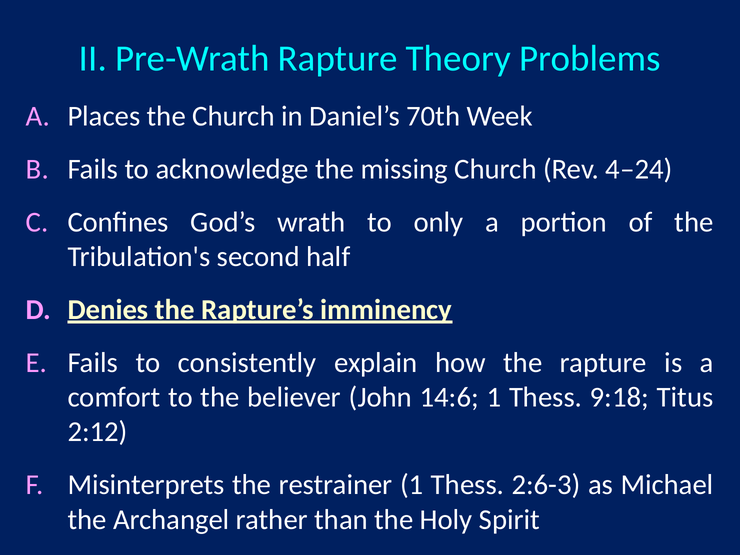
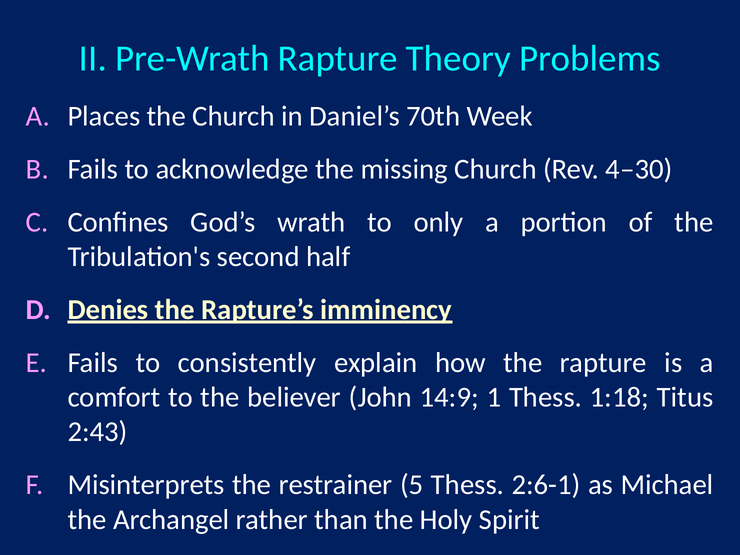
4‒24: 4‒24 -> 4‒30 (639, 169)
14:6: 14:6 -> 14:9 (449, 397)
9:18: 9:18 -> 1:18 (619, 397)
2:12: 2:12 -> 2:43 (98, 432)
restrainer 1: 1 -> 5 (412, 485)
2:6-3: 2:6-3 -> 2:6-1 (546, 485)
